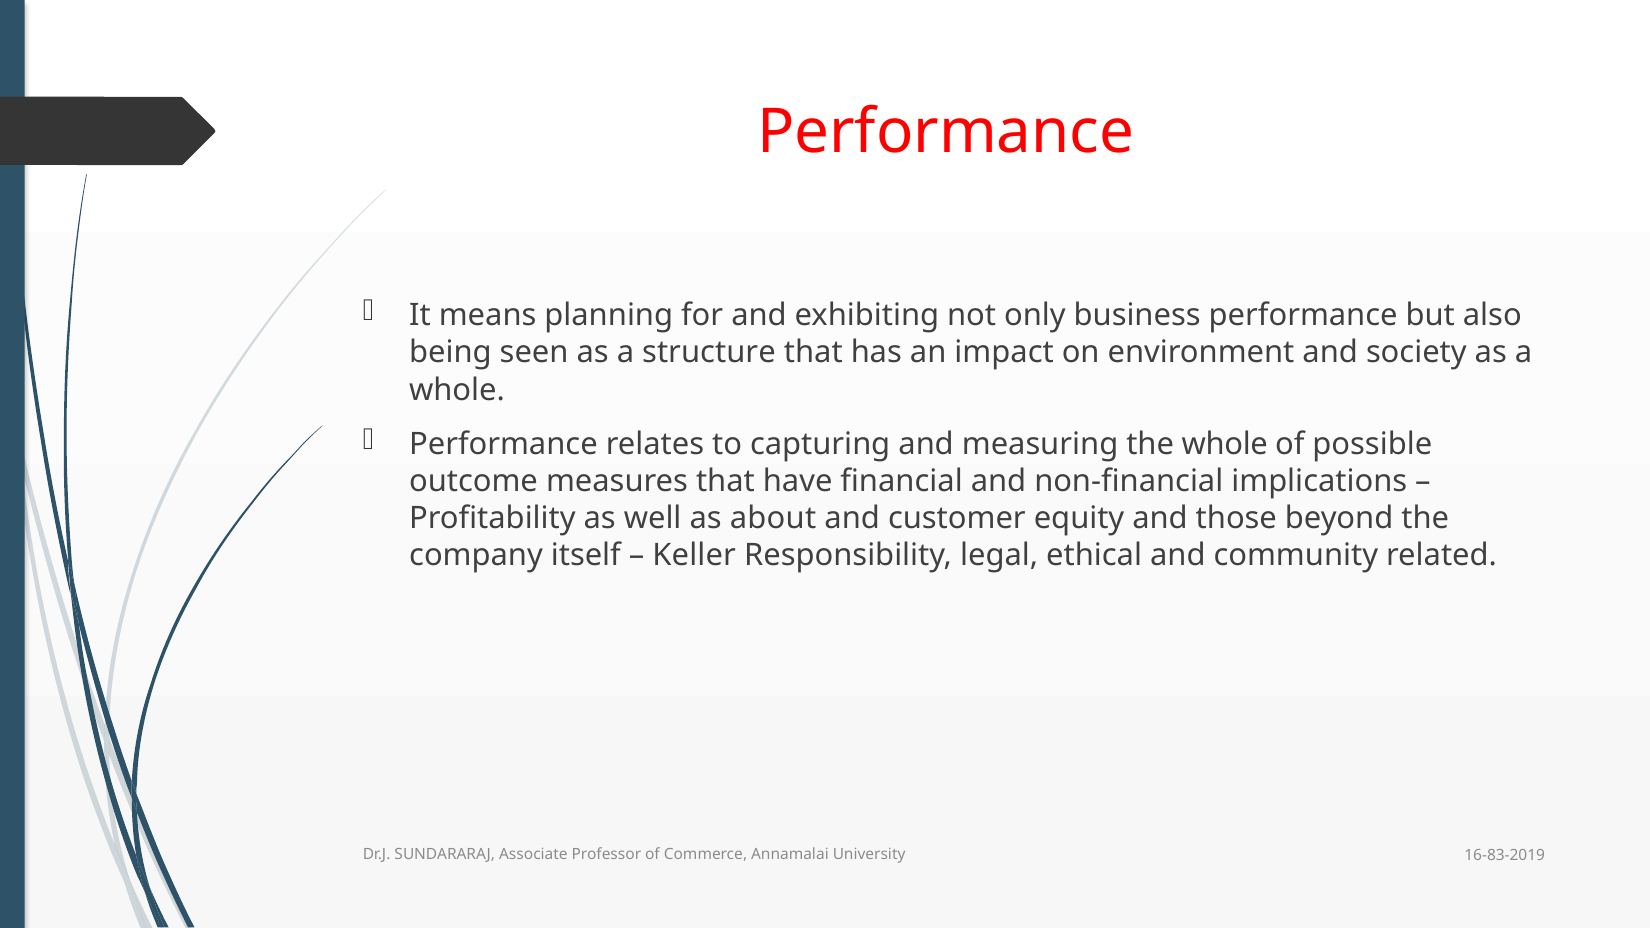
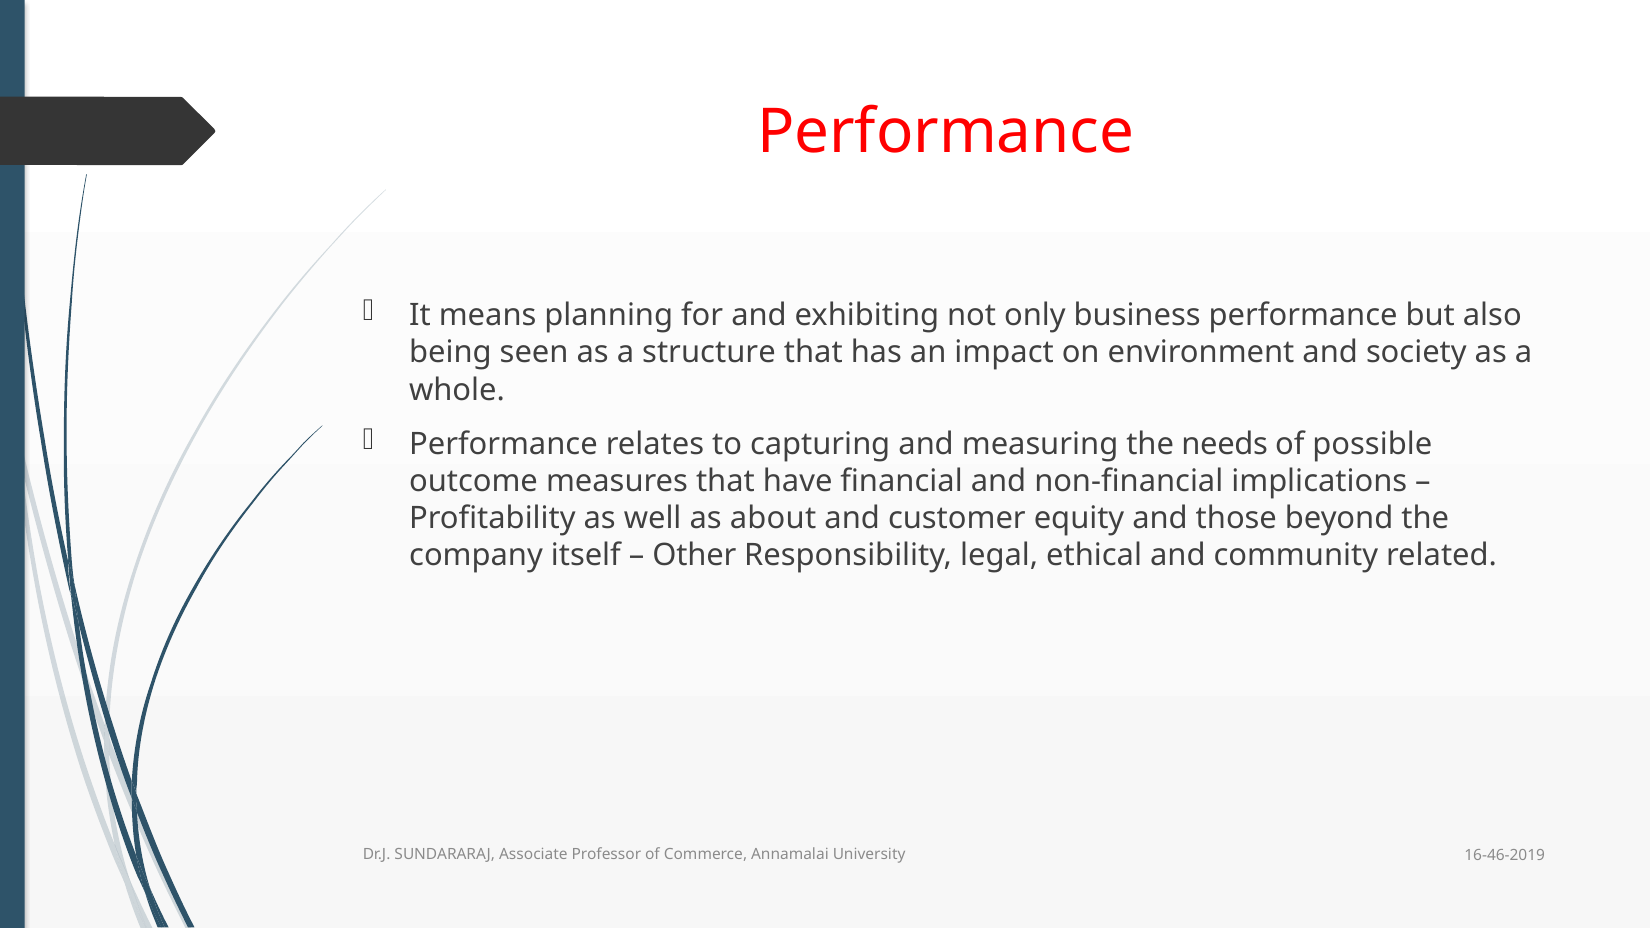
the whole: whole -> needs (1225, 444)
Keller: Keller -> Other (694, 556)
16-83-2019: 16-83-2019 -> 16-46-2019 (1505, 856)
